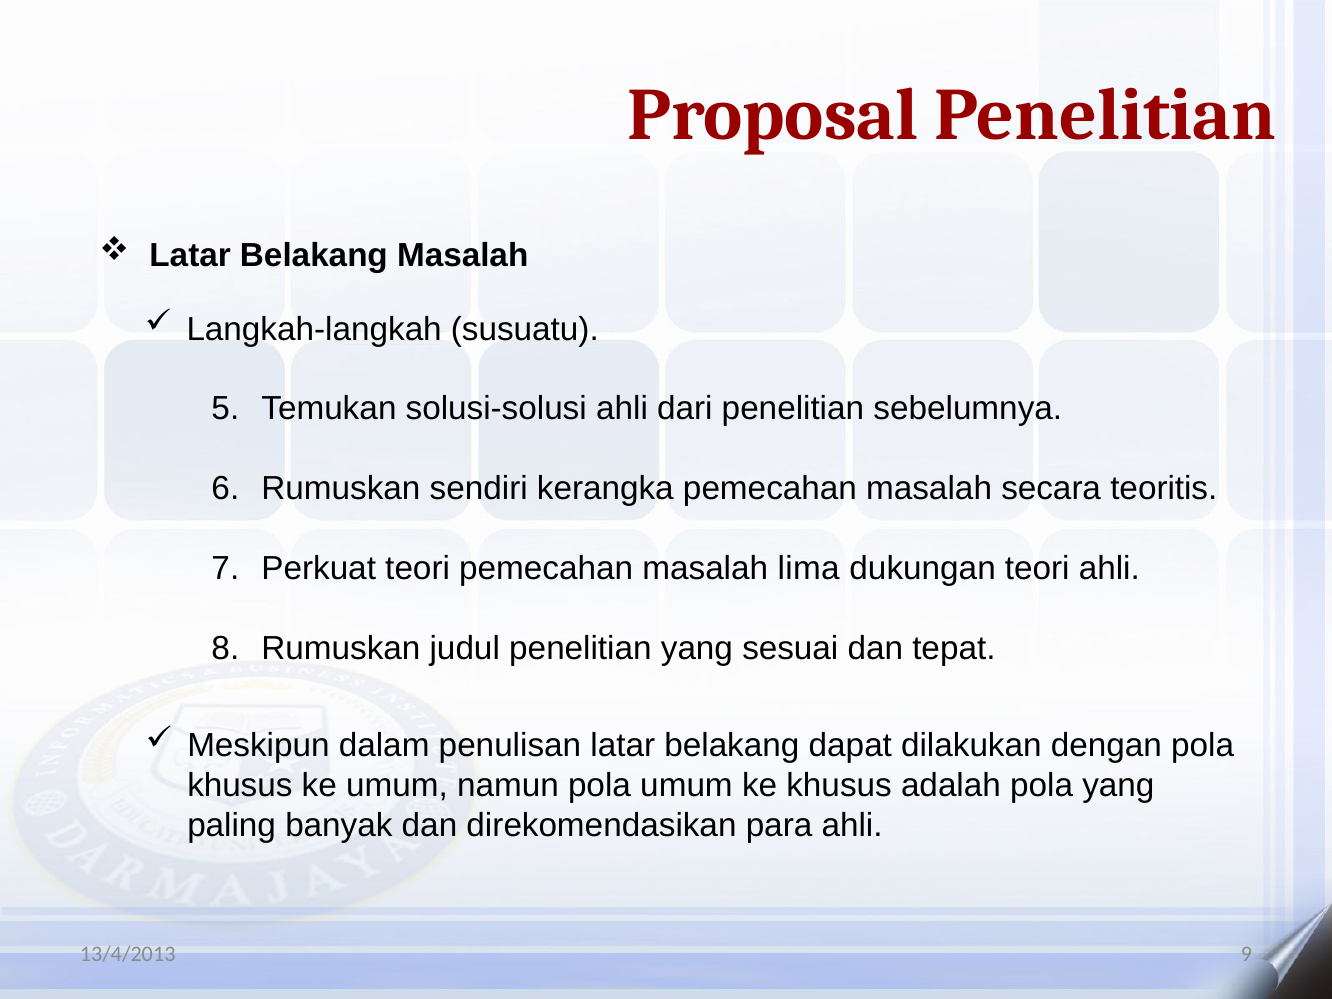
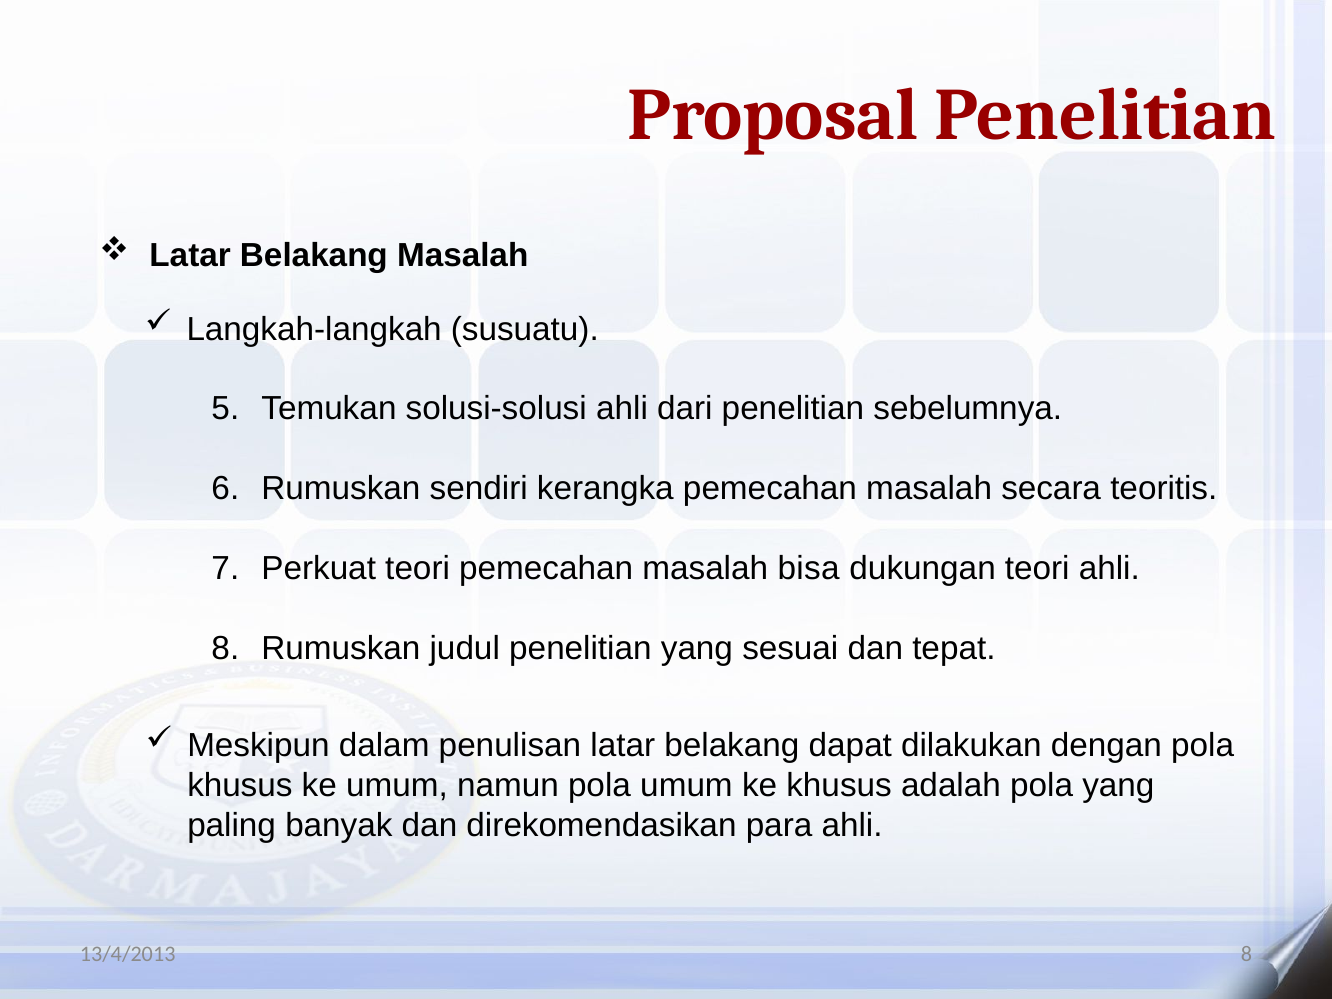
lima: lima -> bisa (809, 569)
13/4/2013 9: 9 -> 8 (1247, 954)
